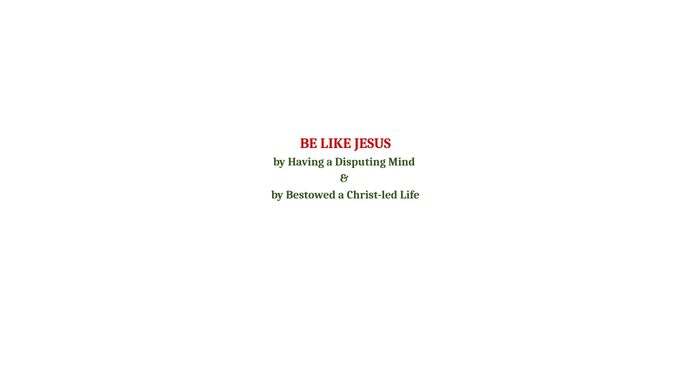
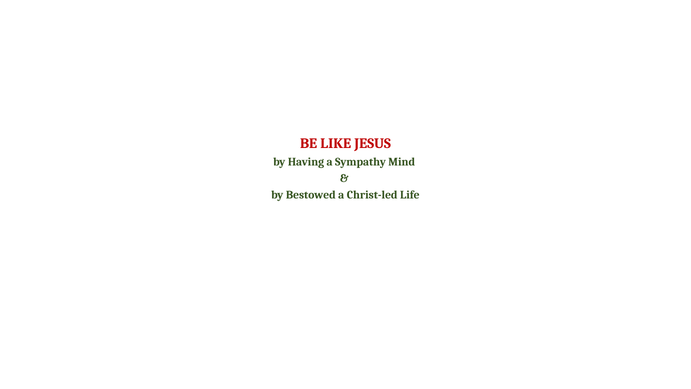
Disputing: Disputing -> Sympathy (361, 162)
